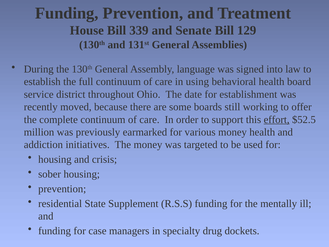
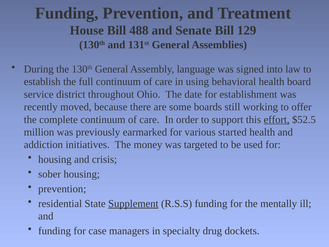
339: 339 -> 488 (139, 30)
various money: money -> started (232, 132)
Supplement underline: none -> present (133, 203)
